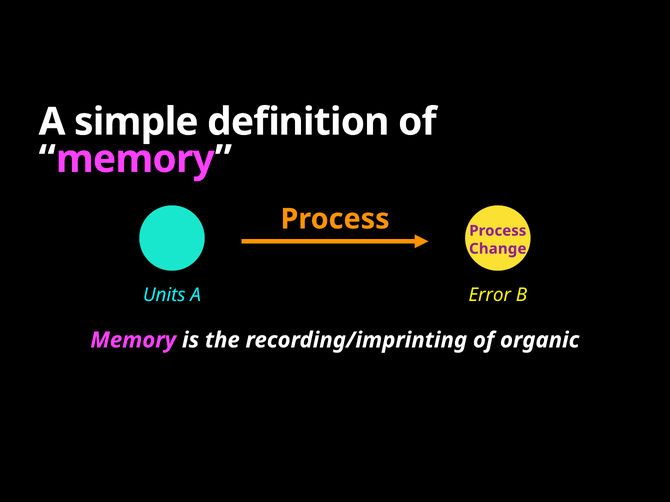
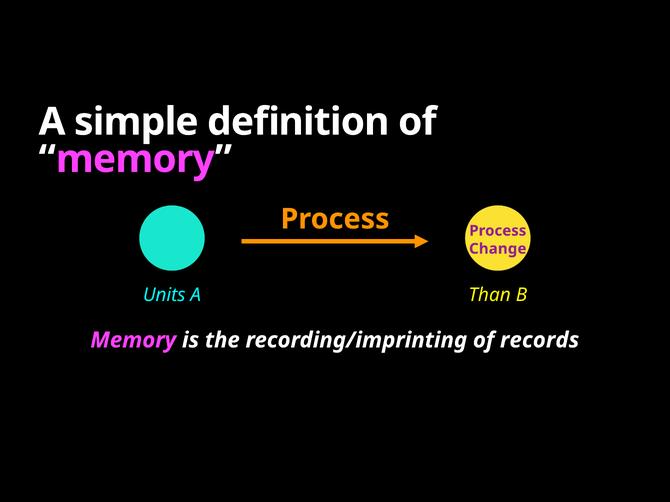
Error: Error -> Than (490, 295)
organic: organic -> records (540, 340)
